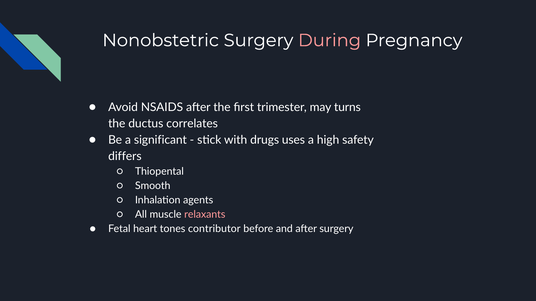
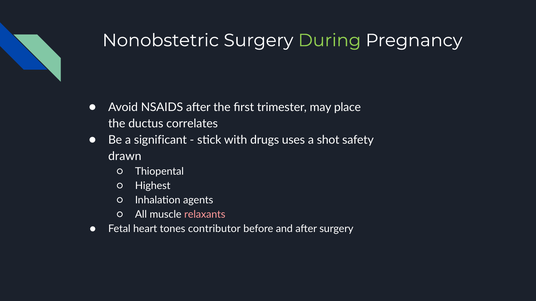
During colour: pink -> light green (330, 40)
turns: turns -> place (347, 107)
high: high -> shot (328, 140)
differs: differs -> drawn (125, 157)
Smooth: Smooth -> Highest (153, 186)
